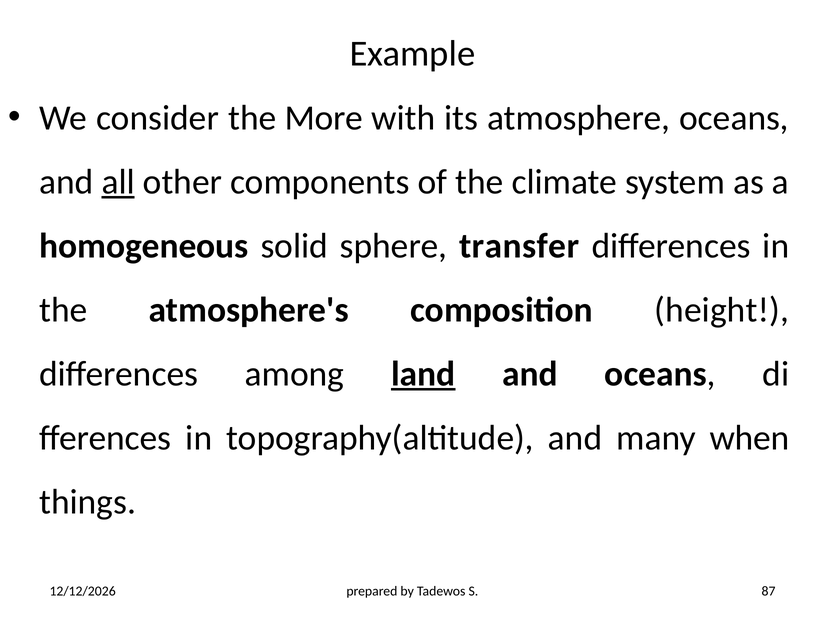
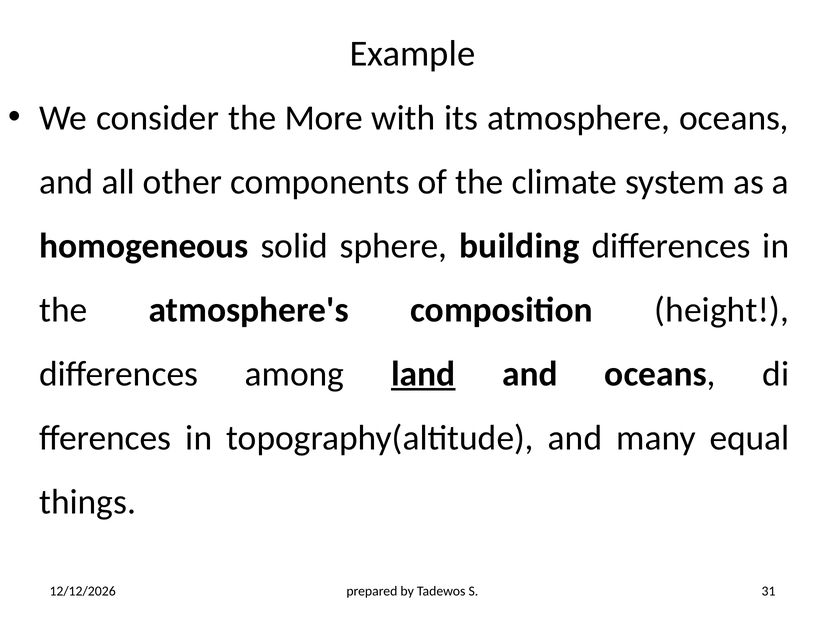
all underline: present -> none (118, 182)
transfer: transfer -> building (519, 246)
when: when -> equal (749, 438)
87: 87 -> 31 (769, 591)
